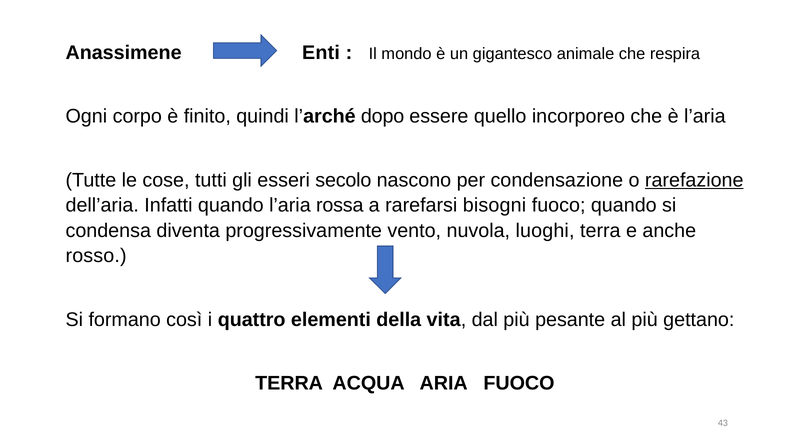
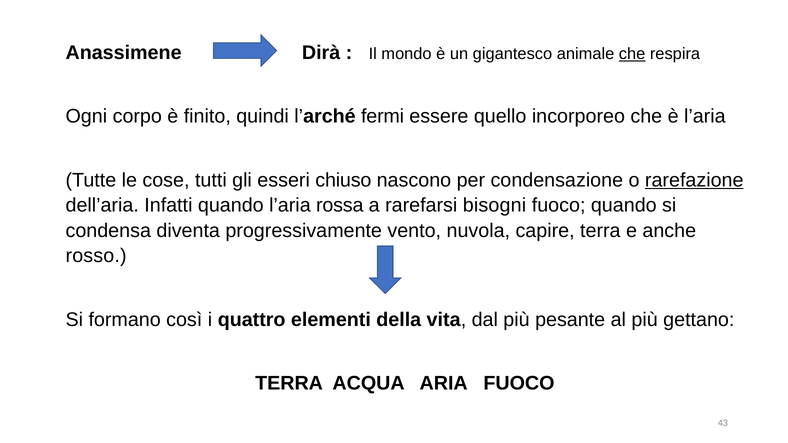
Enti: Enti -> Dirà (321, 53)
che underline: none -> present (632, 54)
dopo: dopo -> fermi (383, 116)
secolo: secolo -> chiuso (343, 180)
luoghi: luoghi -> capire (545, 231)
